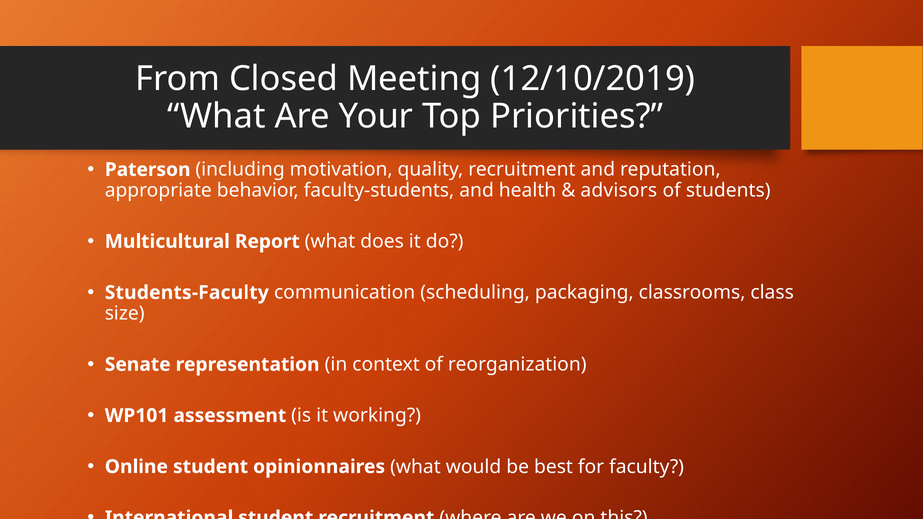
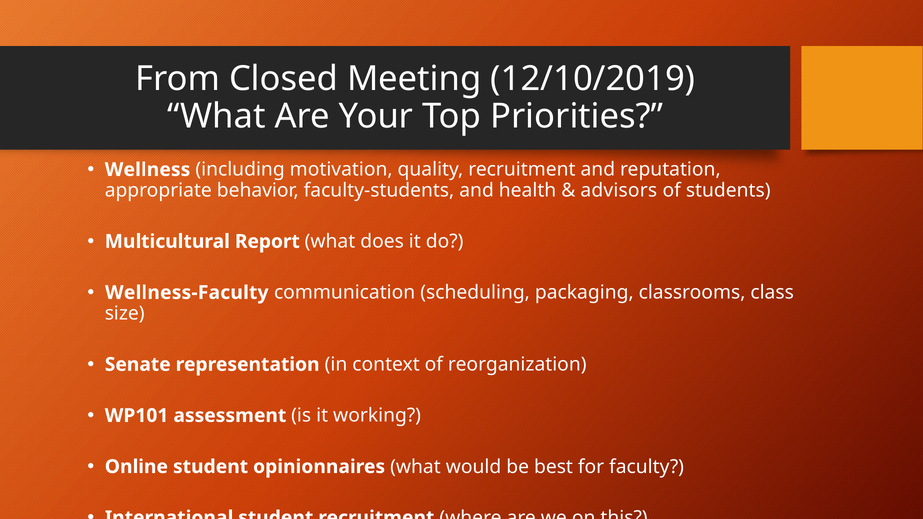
Paterson: Paterson -> Wellness (148, 170)
Students-Faculty: Students-Faculty -> Wellness-Faculty (187, 293)
